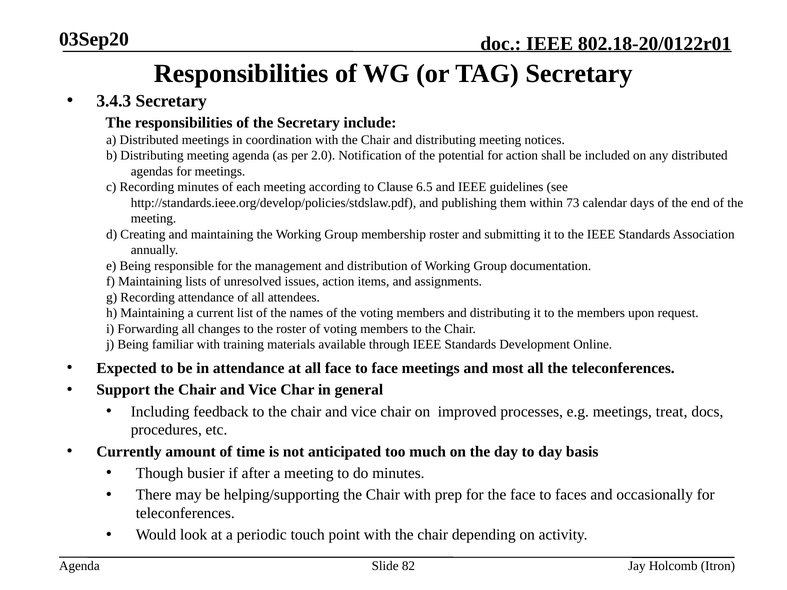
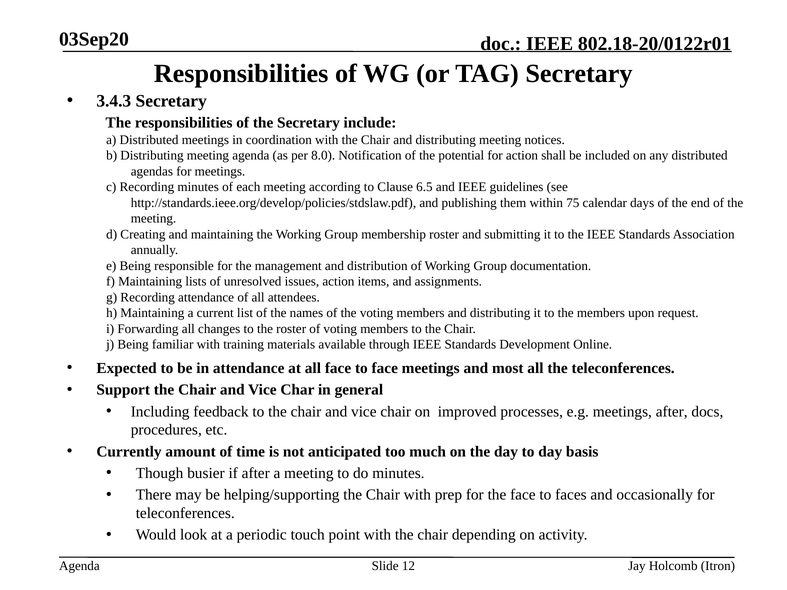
2.0: 2.0 -> 8.0 (323, 156)
73: 73 -> 75 (573, 203)
meetings treat: treat -> after (672, 412)
82: 82 -> 12 (408, 566)
